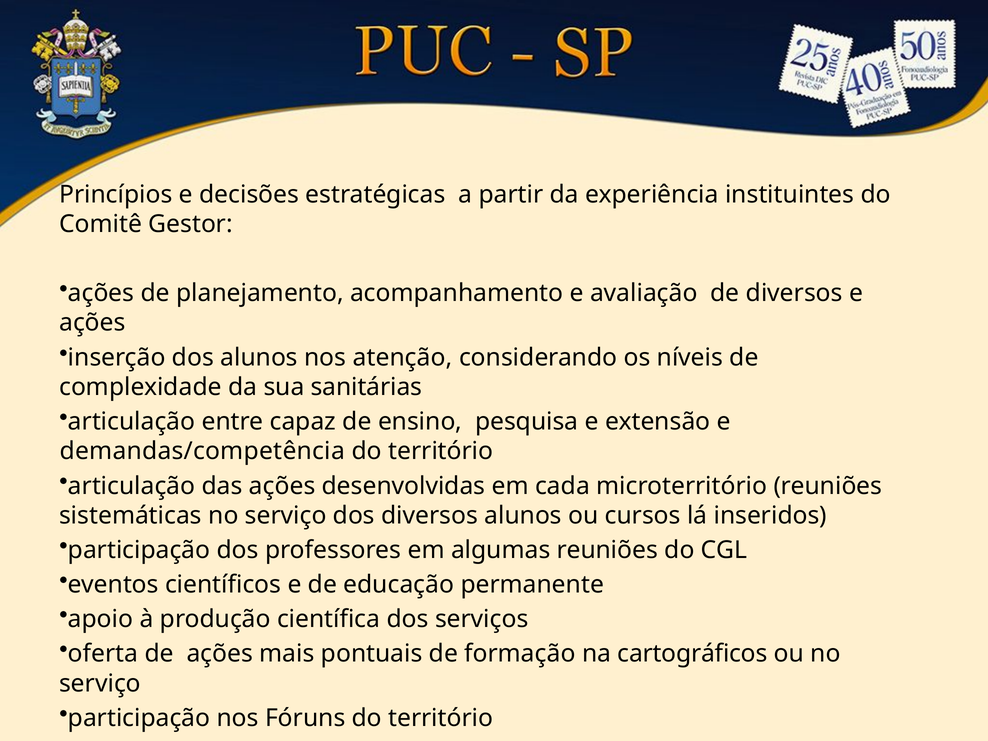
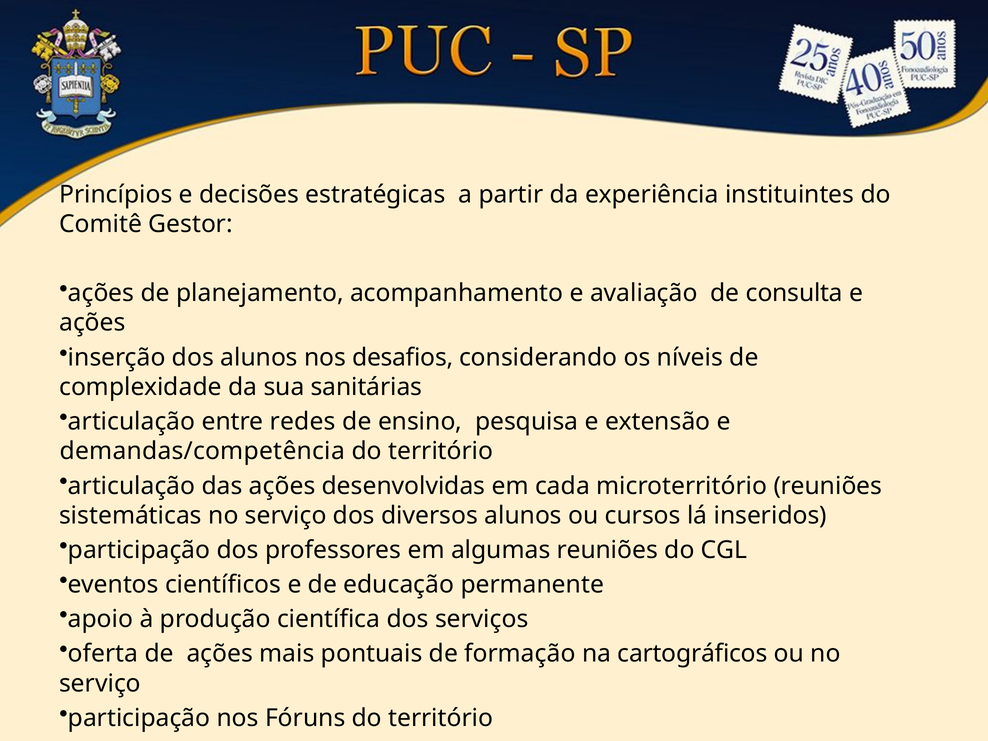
de diversos: diversos -> consulta (794, 293)
atenção: atenção -> desafios (403, 357)
capaz: capaz -> redes (303, 422)
